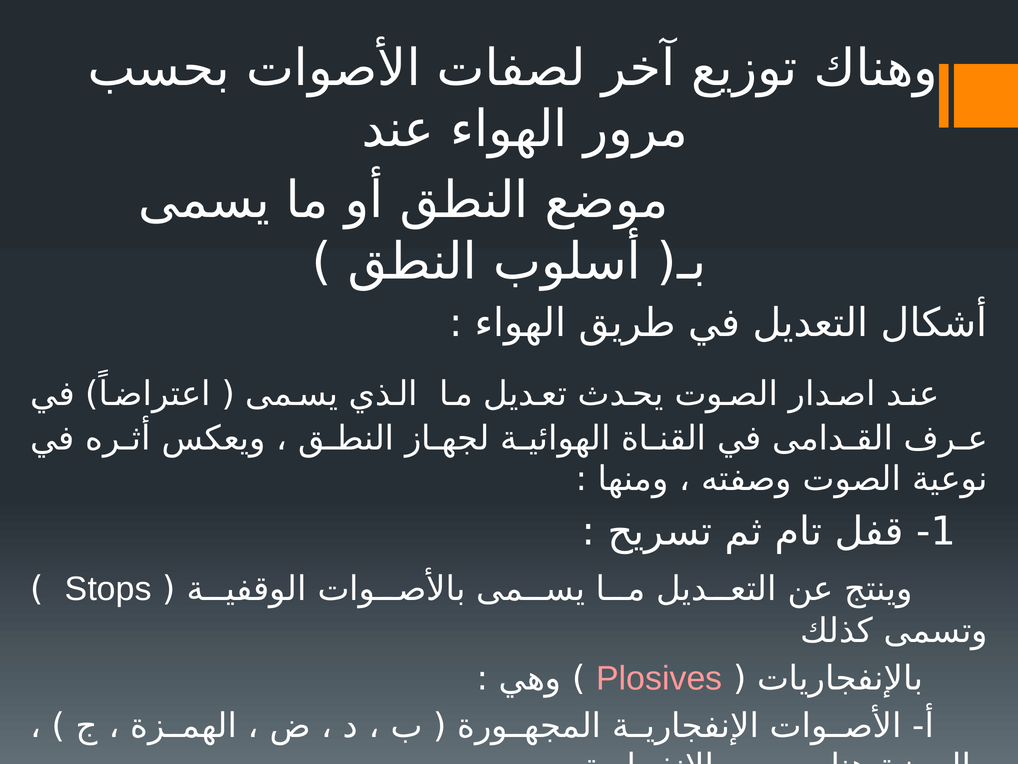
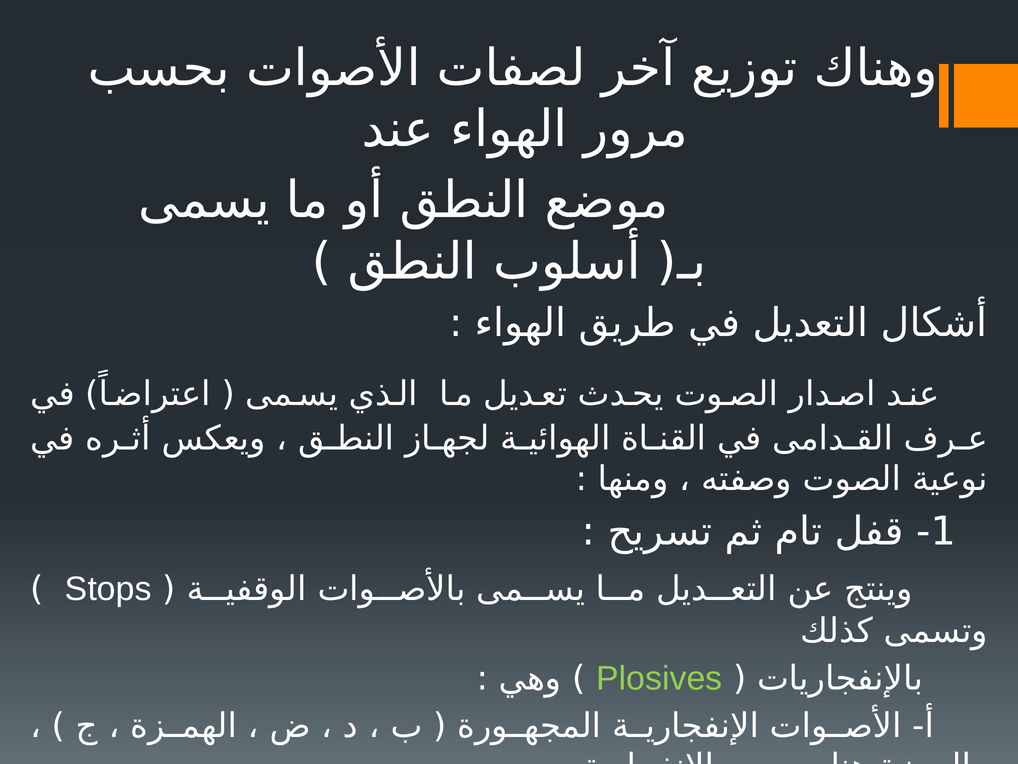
Plosives colour: pink -> light green (659, 678)
